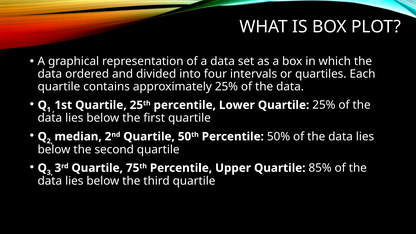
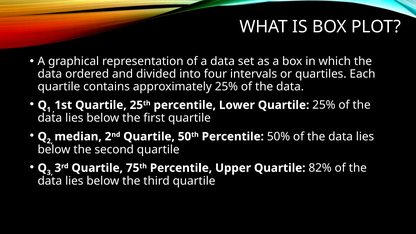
85%: 85% -> 82% (320, 168)
